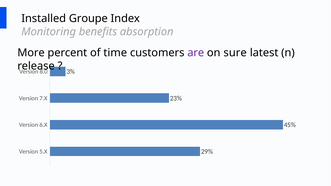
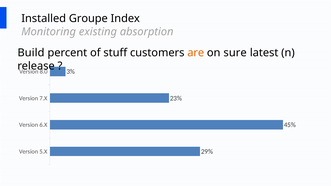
benefits: benefits -> existing (98, 32)
More: More -> Build (31, 53)
time: time -> stuff (115, 53)
are colour: purple -> orange (196, 53)
